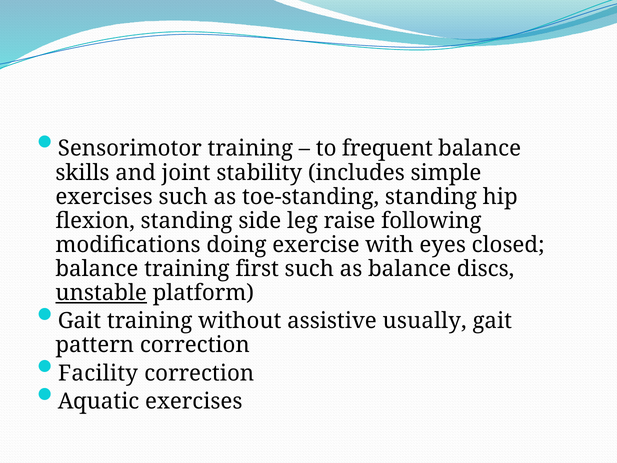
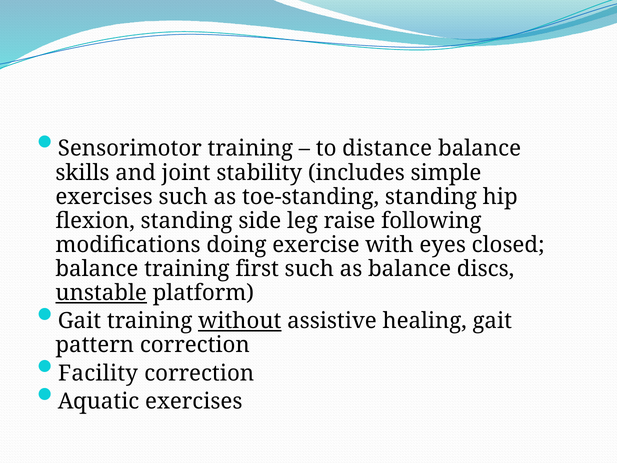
frequent: frequent -> distance (387, 149)
without underline: none -> present (240, 321)
usually: usually -> healing (425, 321)
